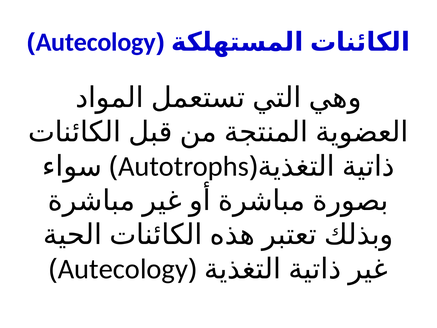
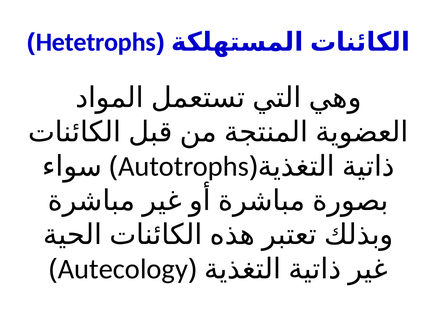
Autecology: Autecology -> Hetetrophs (96, 42)
